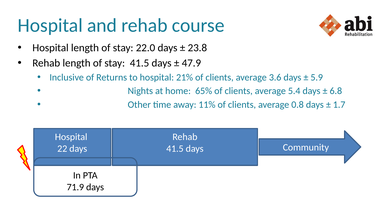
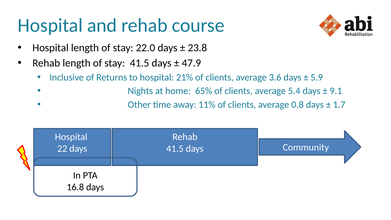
6.8: 6.8 -> 9.1 (336, 91)
71.9: 71.9 -> 16.8 (75, 187)
